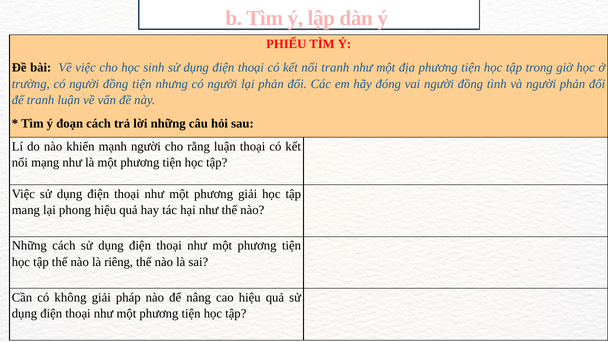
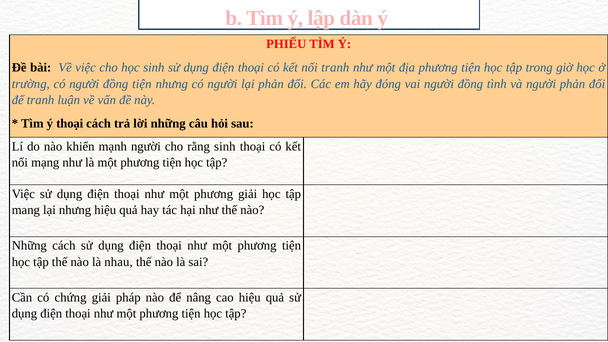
ý đoạn: đoạn -> thoại (70, 124)
rằng luận: luận -> sinh (225, 147)
lại phong: phong -> nhưng (75, 210)
riêng: riêng -> nhau (119, 262)
không: không -> chứng (71, 298)
